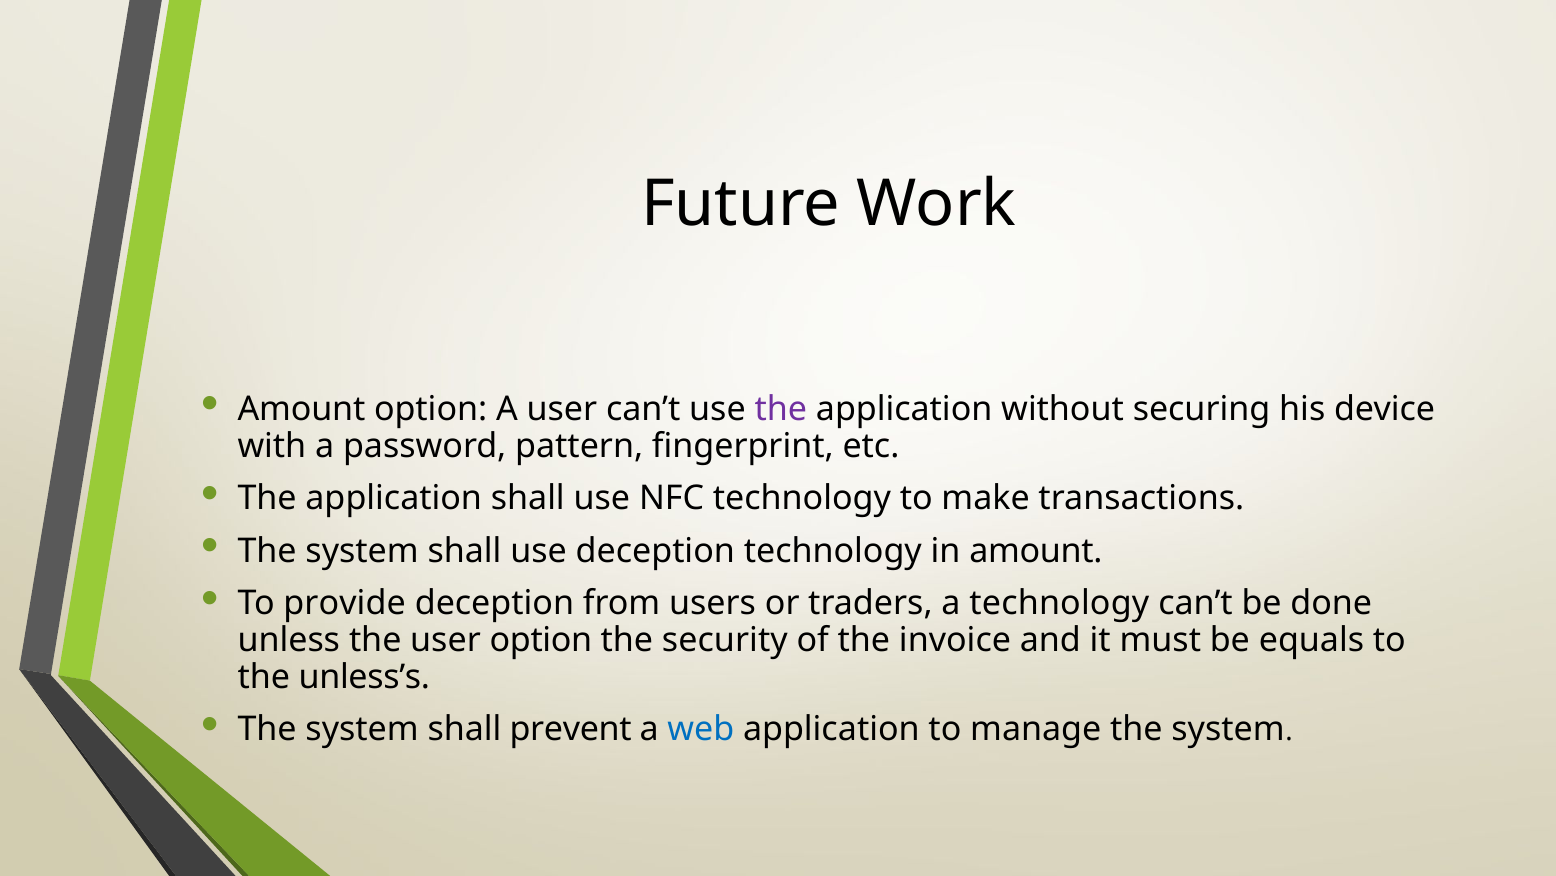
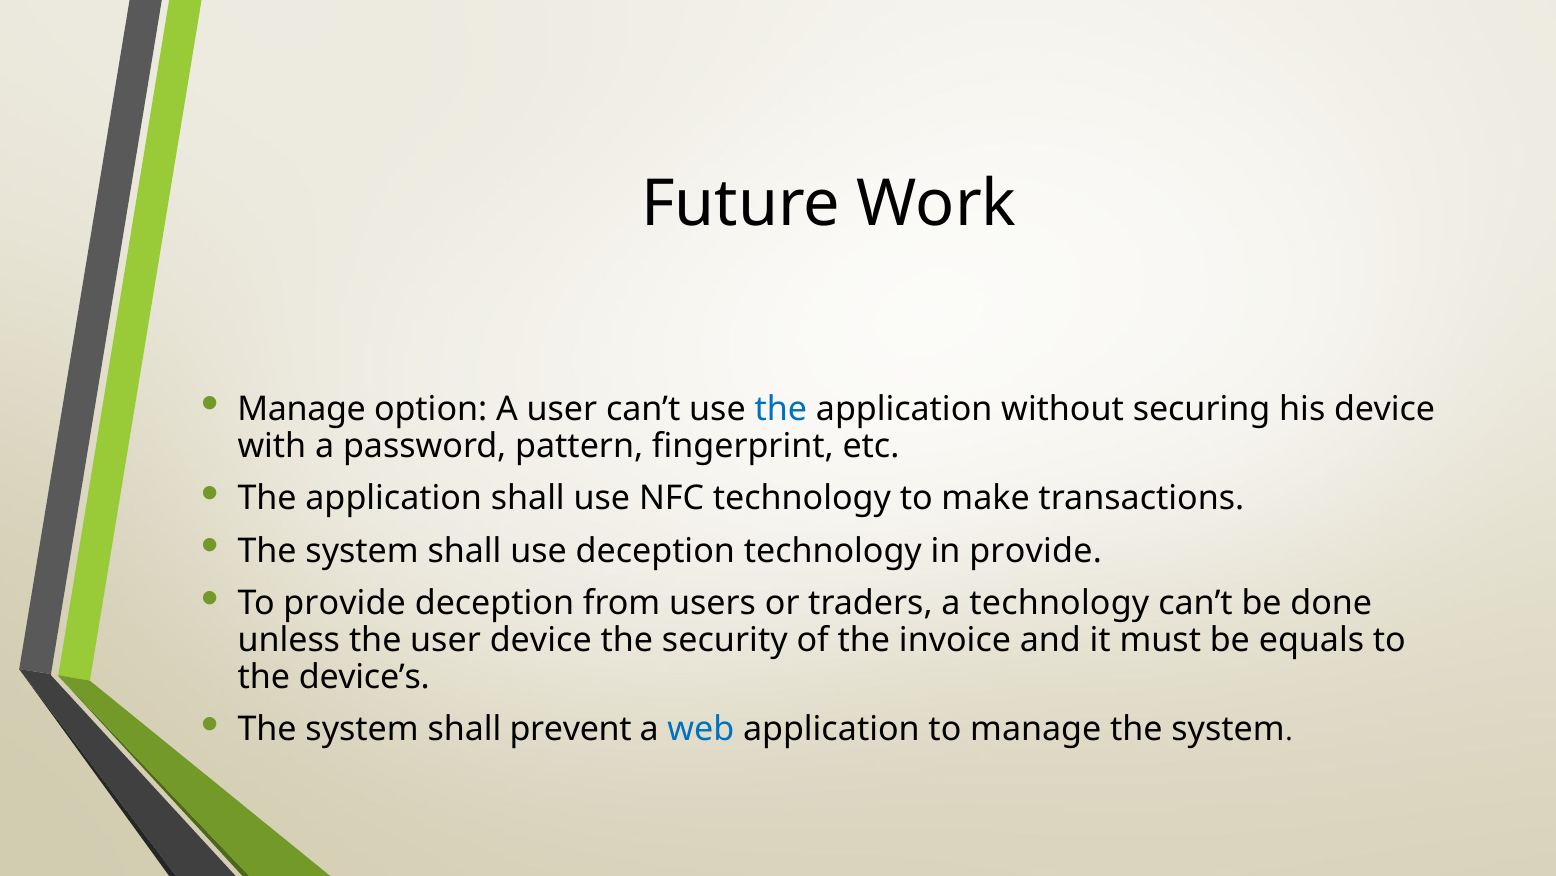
Amount: Amount -> Manage (302, 409)
the colour: purple -> blue (781, 409)
in amount: amount -> provide (1036, 551)
user option: option -> device (541, 640)
unless’s: unless’s -> device’s (364, 677)
